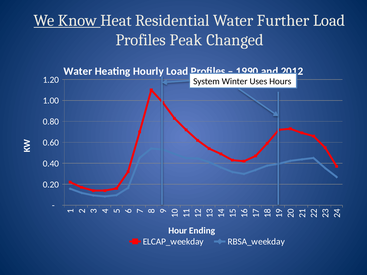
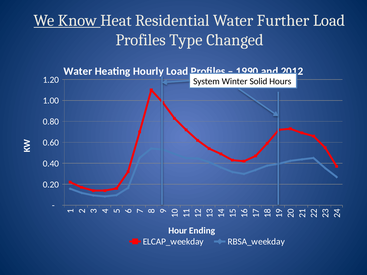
Peak: Peak -> Type (186, 40)
Uses: Uses -> Solid (258, 81)
